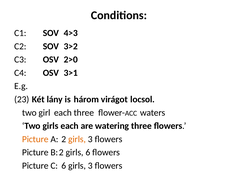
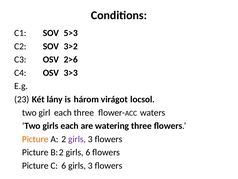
4>3: 4>3 -> 5>3 (71, 33)
2>0: 2>0 -> 2>6 (71, 59)
3>1: 3>1 -> 3>3 (71, 73)
girls colour: orange -> purple (77, 139)
